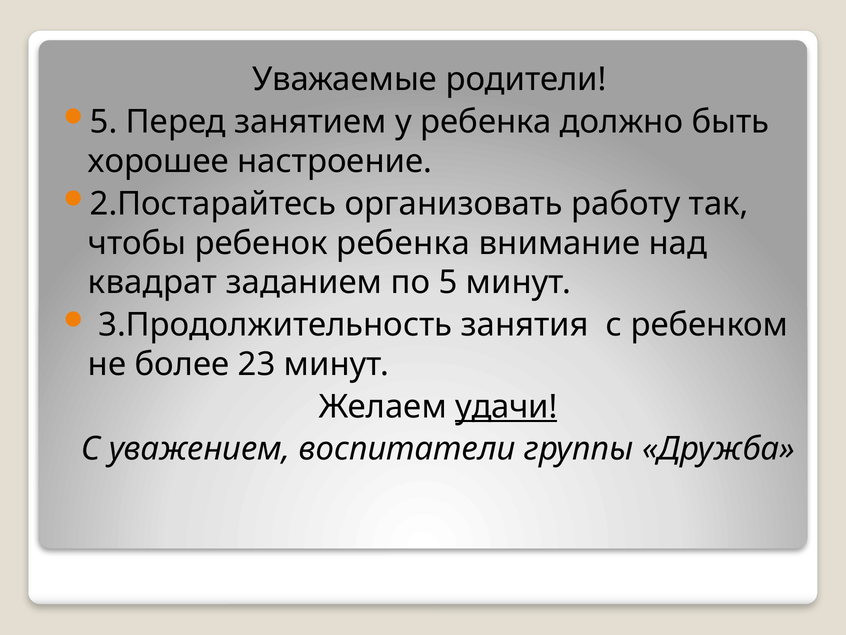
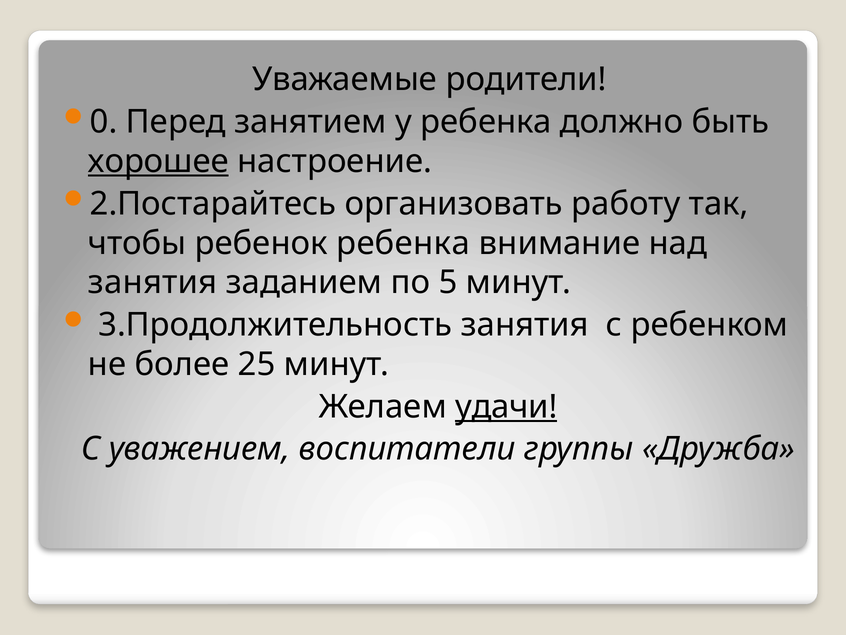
5: 5 -> 0 (104, 122)
хорошее underline: none -> present (158, 161)
квадрат: квадрат -> занятия (153, 282)
23: 23 -> 25 (257, 364)
